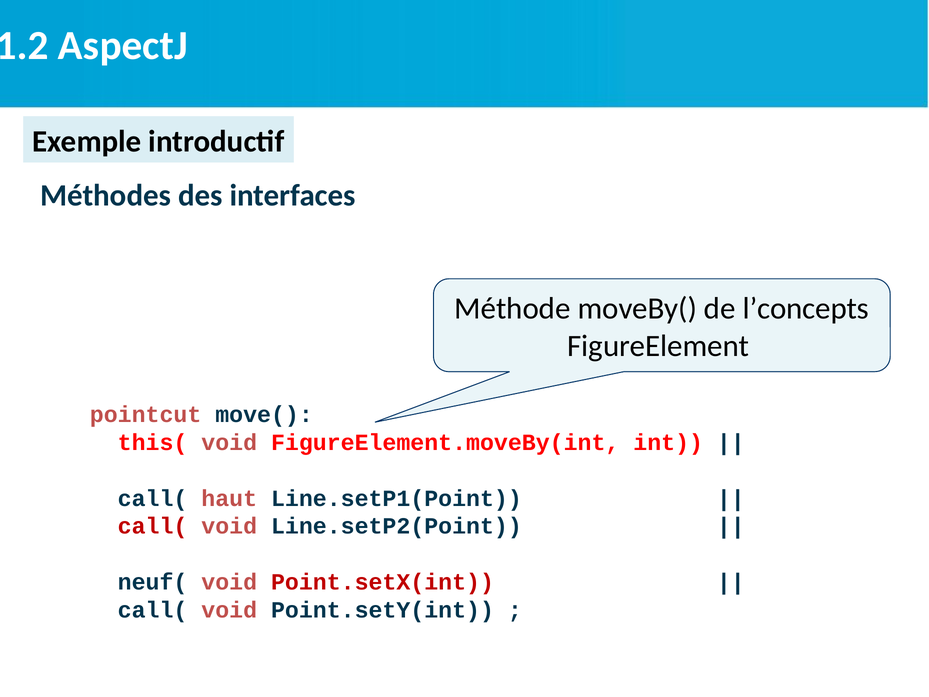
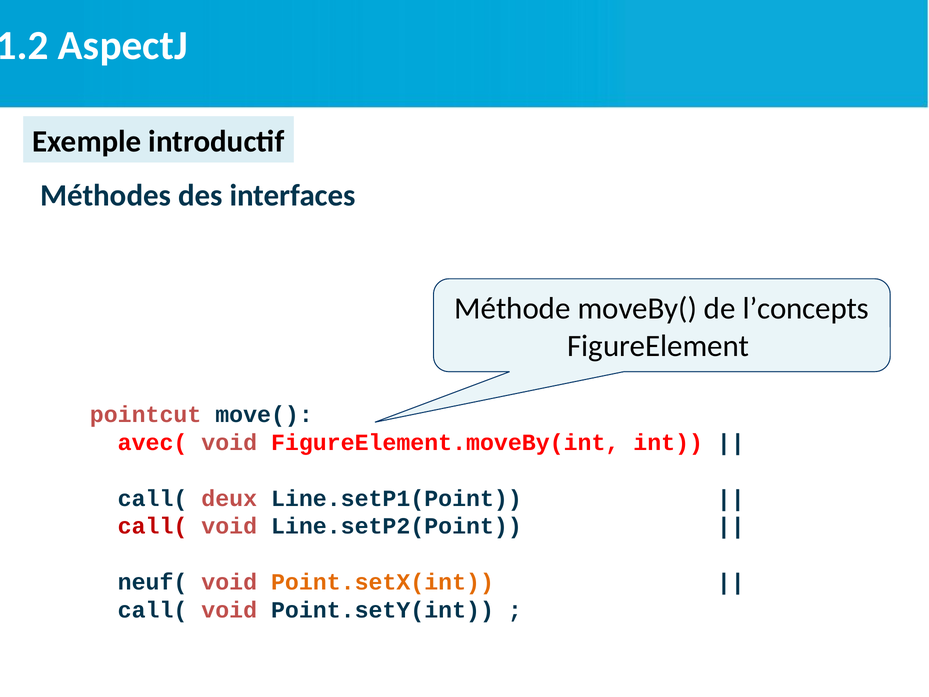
this(: this( -> avec( (153, 442)
haut: haut -> deux (229, 498)
Point.setX(int colour: red -> orange (382, 582)
